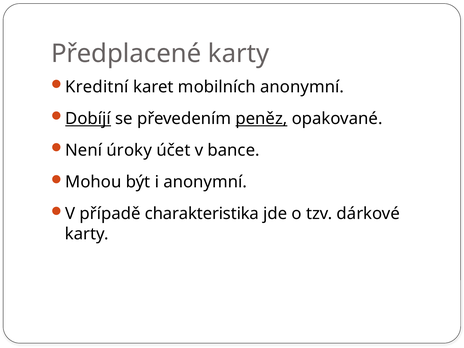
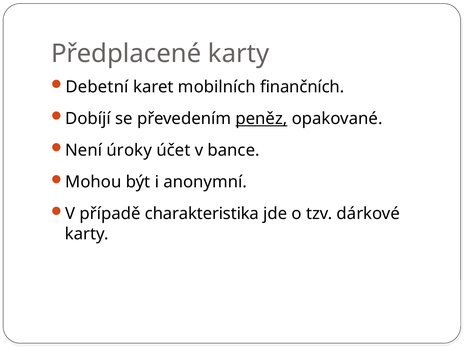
Kreditní: Kreditní -> Debetní (97, 87)
mobilních anonymní: anonymní -> finančních (302, 87)
Dobíjí underline: present -> none (88, 119)
